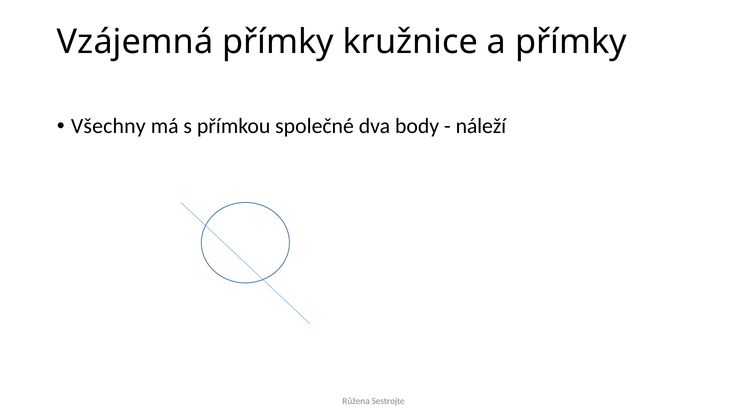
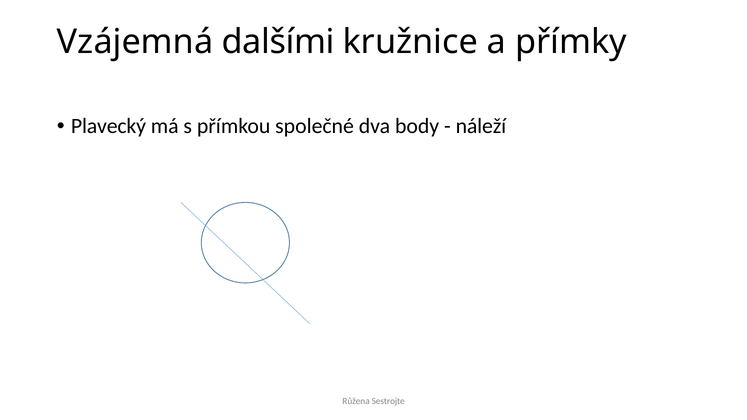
Vzájemná přímky: přímky -> dalšími (278, 42)
Všechny: Všechny -> Plavecký (109, 126)
